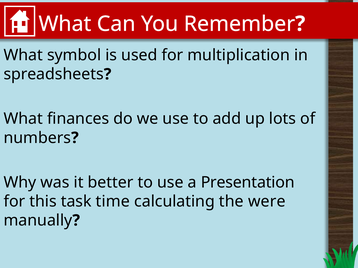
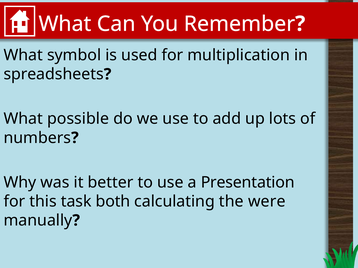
finances: finances -> possible (78, 119)
time: time -> both (113, 202)
